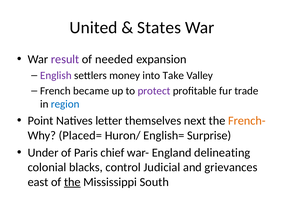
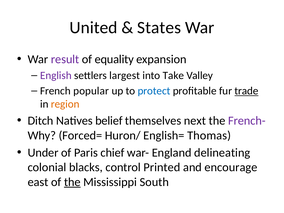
needed: needed -> equality (114, 59)
money: money -> largest (125, 75)
became: became -> popular (91, 91)
protect colour: purple -> blue (154, 91)
trade underline: none -> present (246, 91)
region colour: blue -> orange (65, 104)
Point: Point -> Ditch (41, 121)
letter: letter -> belief (109, 121)
French- colour: orange -> purple (247, 121)
Placed=: Placed= -> Forced= (80, 135)
Surprise: Surprise -> Thomas (209, 135)
Judicial: Judicial -> Printed (162, 167)
grievances: grievances -> encourage (231, 167)
